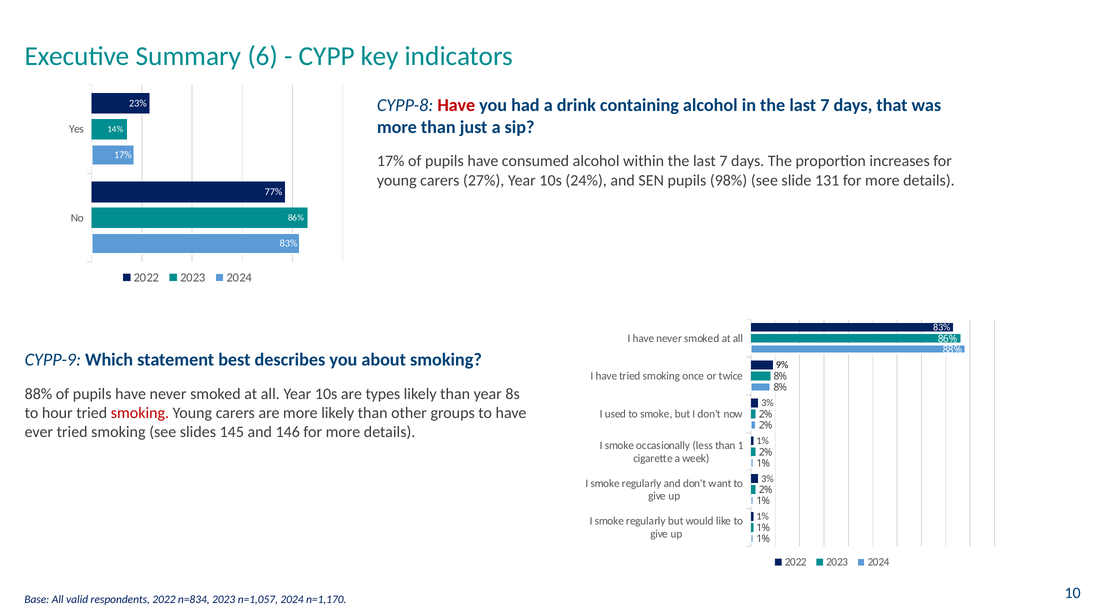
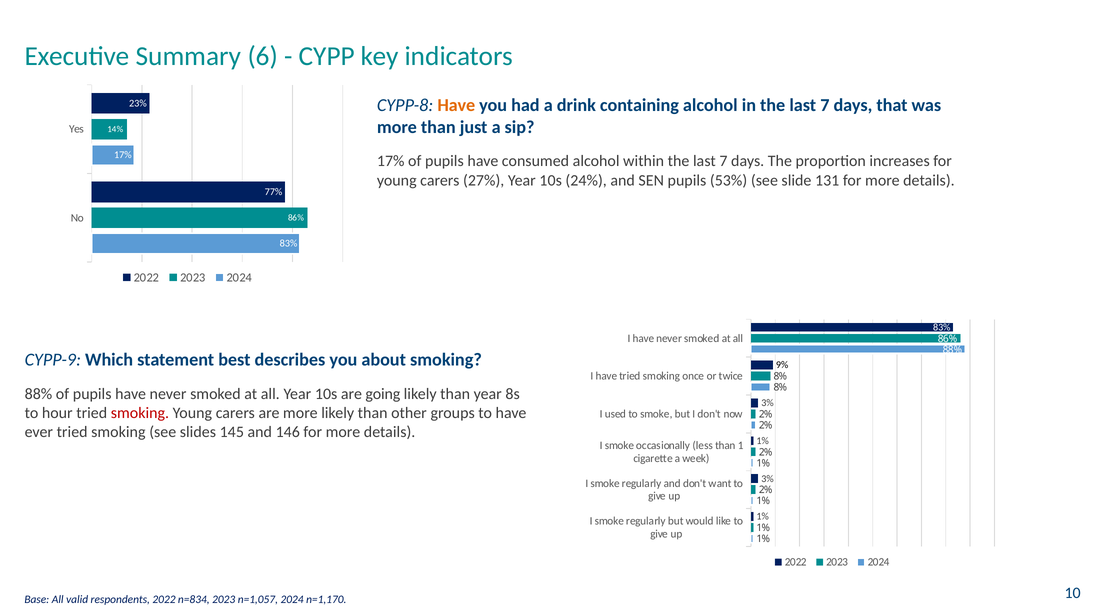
Have colour: red -> orange (456, 105)
98%: 98% -> 53% (729, 180)
types: types -> going (383, 394)
